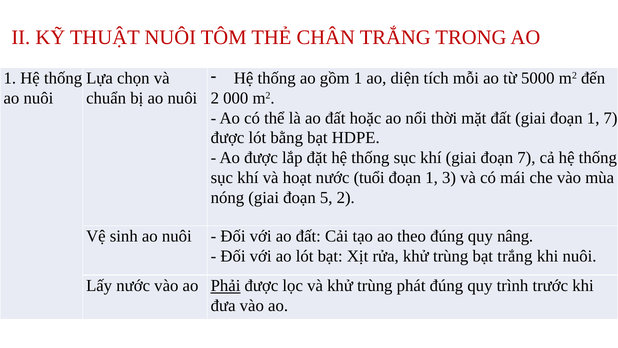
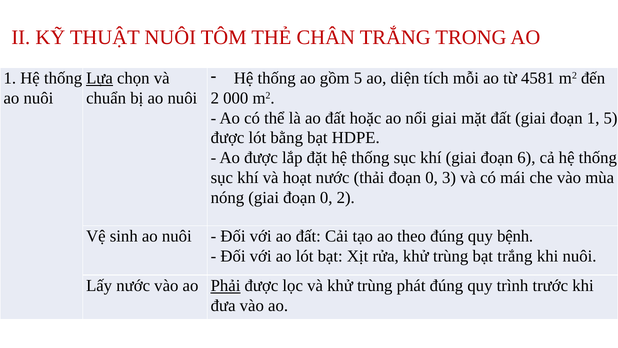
gồm 1: 1 -> 5 (358, 78)
5000: 5000 -> 4581 (538, 78)
Lựa underline: none -> present (99, 78)
nổi thời: thời -> giai (444, 118)
1 7: 7 -> 5 (611, 118)
đoạn 7: 7 -> 6 (526, 158)
tuổi: tuổi -> thải (369, 177)
1: 1 -> 0 (432, 177)
giai đoạn 5: 5 -> 0 (326, 197)
nâng: nâng -> bệnh (515, 236)
